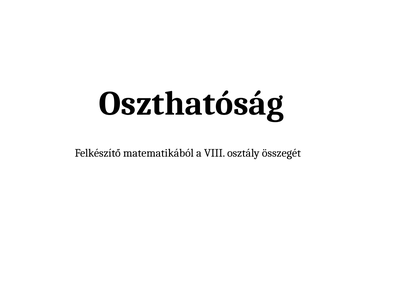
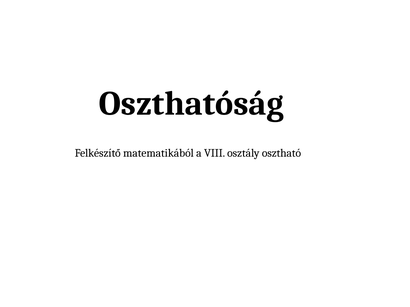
összegét: összegét -> osztható (281, 153)
